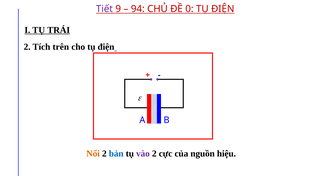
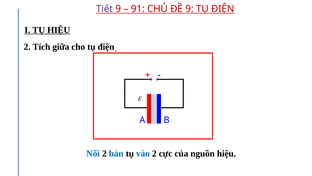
94: 94 -> 91 (138, 9)
ĐỀ 0: 0 -> 9 (189, 9)
TỤ TRÁI: TRÁI -> HIỆU (59, 30)
trên: trên -> giữa (61, 47)
Nối colour: orange -> blue (93, 153)
vào colour: purple -> blue (143, 153)
